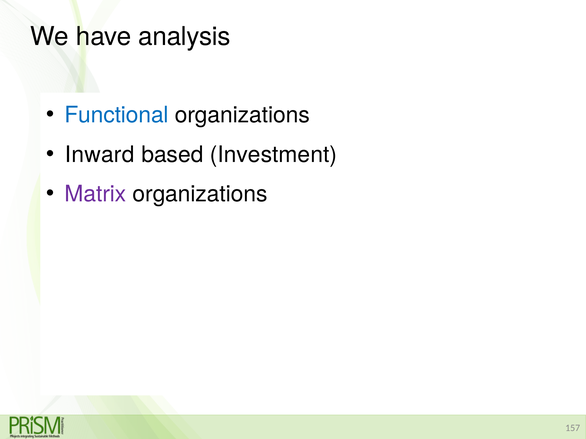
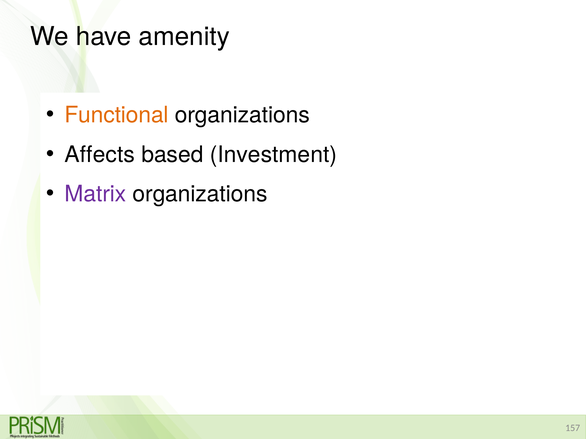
analysis: analysis -> amenity (184, 36)
Functional colour: blue -> orange (117, 115)
Inward: Inward -> Affects (100, 155)
